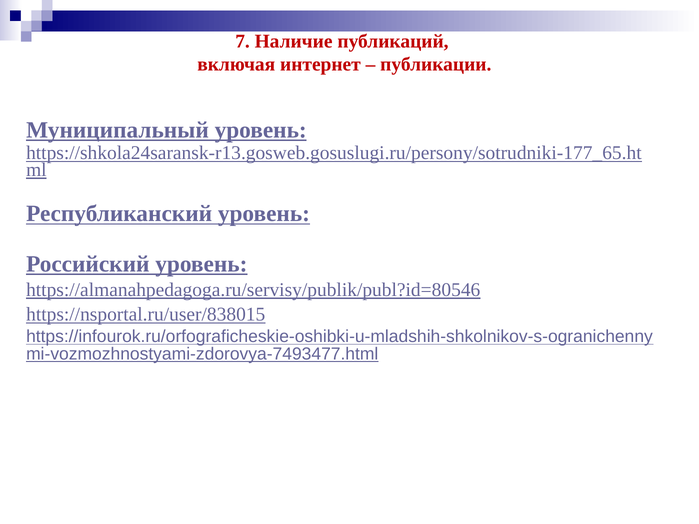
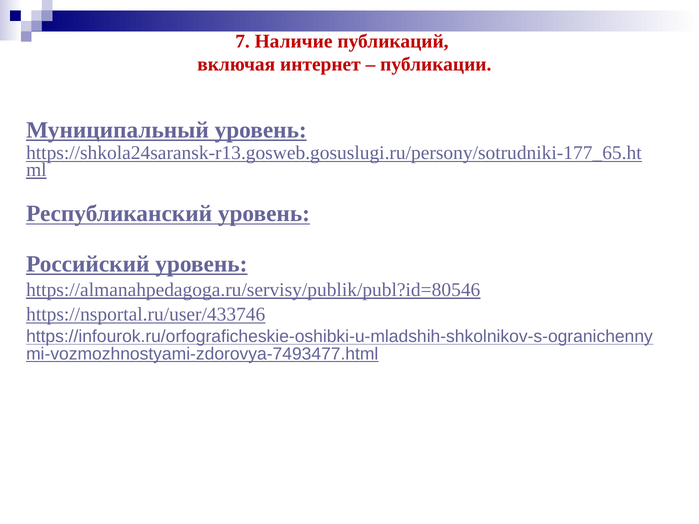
https://nsportal.ru/user/838015: https://nsportal.ru/user/838015 -> https://nsportal.ru/user/433746 (146, 314)
